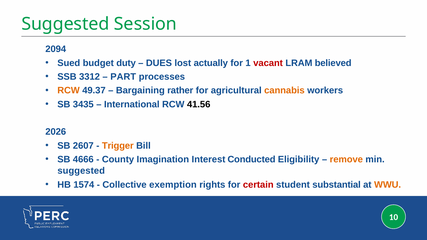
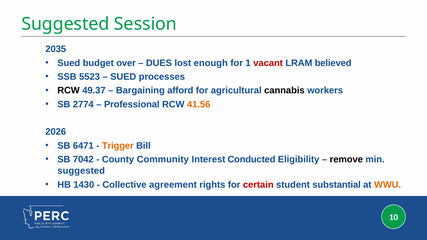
2094: 2094 -> 2035 (56, 49)
duty: duty -> over (126, 63)
actually: actually -> enough (211, 63)
3312: 3312 -> 5523 (90, 77)
PART: PART -> SUED (123, 77)
RCW colour: orange -> black (69, 91)
rather: rather -> afford (180, 91)
cannabis colour: orange -> black (284, 91)
3435: 3435 -> 2774 (83, 104)
International: International -> Professional (132, 104)
41.56 colour: black -> orange (199, 104)
2607: 2607 -> 6471 (83, 146)
4666: 4666 -> 7042 (83, 159)
Imagination: Imagination -> Community (163, 159)
remove colour: orange -> black (346, 159)
1574: 1574 -> 1430 (84, 185)
exemption: exemption -> agreement (173, 185)
